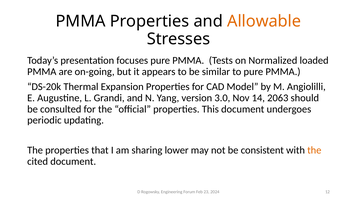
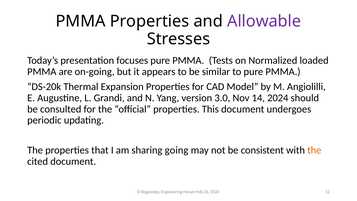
Allowable colour: orange -> purple (264, 21)
14 2063: 2063 -> 2024 (278, 98)
lower: lower -> going (177, 150)
